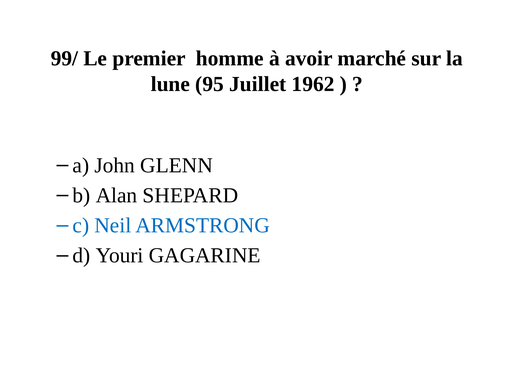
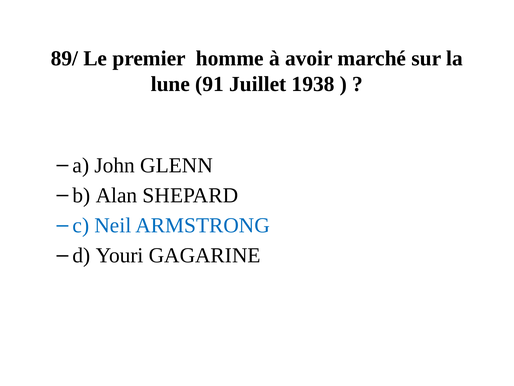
99/: 99/ -> 89/ (64, 58)
95: 95 -> 91 (210, 84)
1962: 1962 -> 1938 (313, 84)
